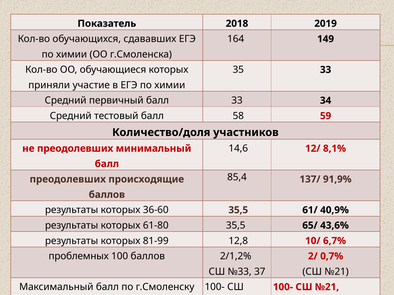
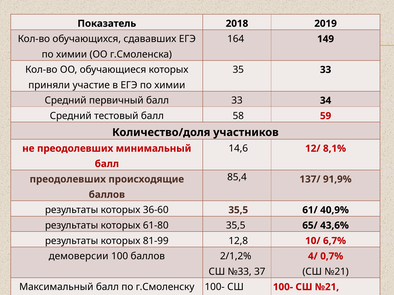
проблемных: проблемных -> демоверсии (79, 257)
2/: 2/ -> 4/ (313, 257)
